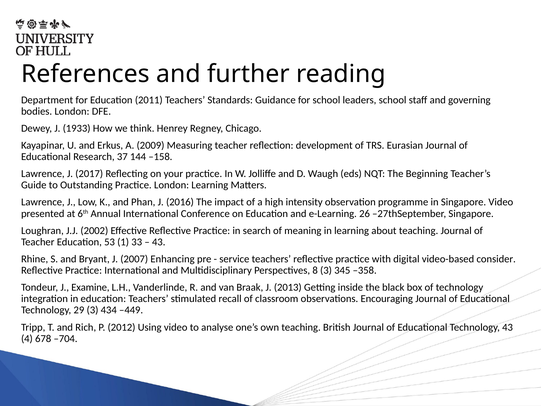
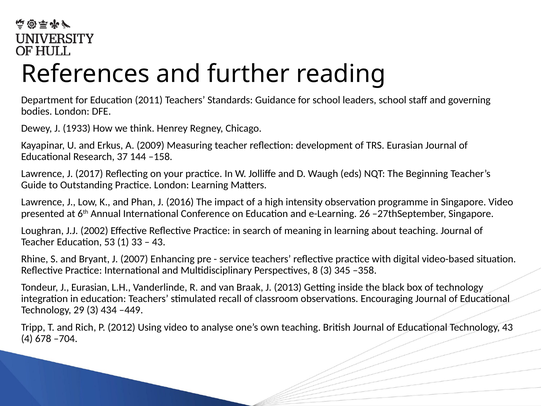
consider: consider -> situation (496, 259)
J Examine: Examine -> Eurasian (90, 287)
